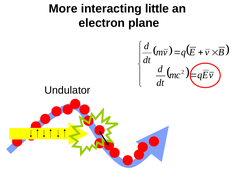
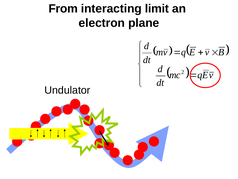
More: More -> From (63, 9)
little: little -> limit (157, 9)
